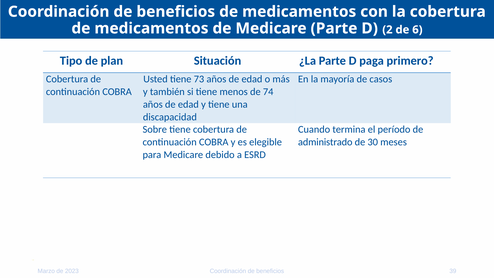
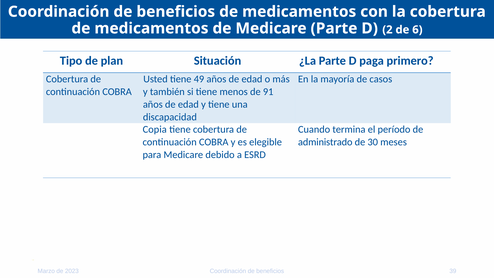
73: 73 -> 49 (199, 79)
74: 74 -> 91 (268, 92)
Sobre: Sobre -> Copia (155, 129)
